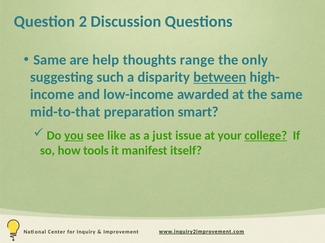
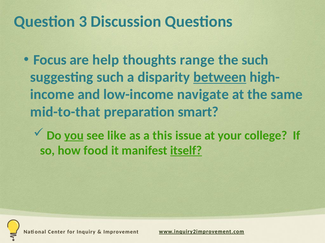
2: 2 -> 3 (83, 22)
Same: Same -> Focus (50, 60)
the only: only -> such (255, 60)
awarded: awarded -> navigate (203, 95)
just: just -> this (162, 136)
college underline: present -> none (266, 136)
tools: tools -> food (96, 151)
itself underline: none -> present (186, 151)
